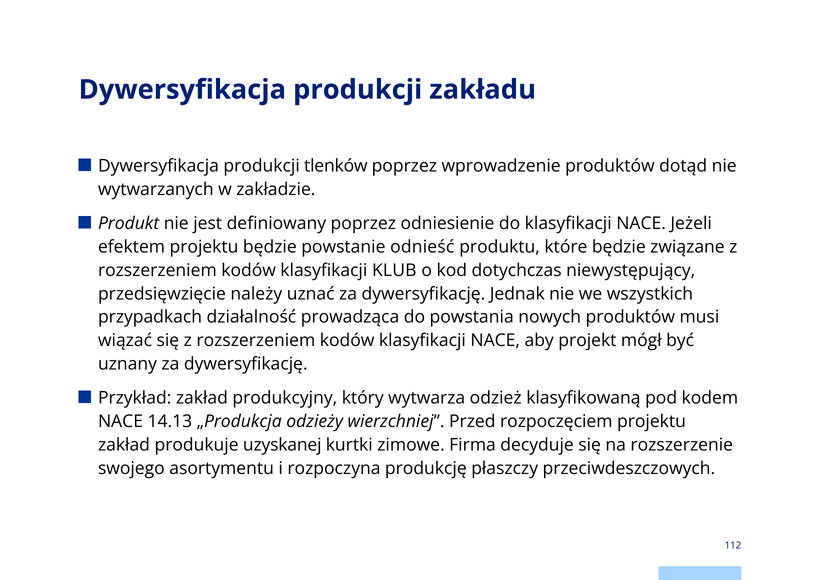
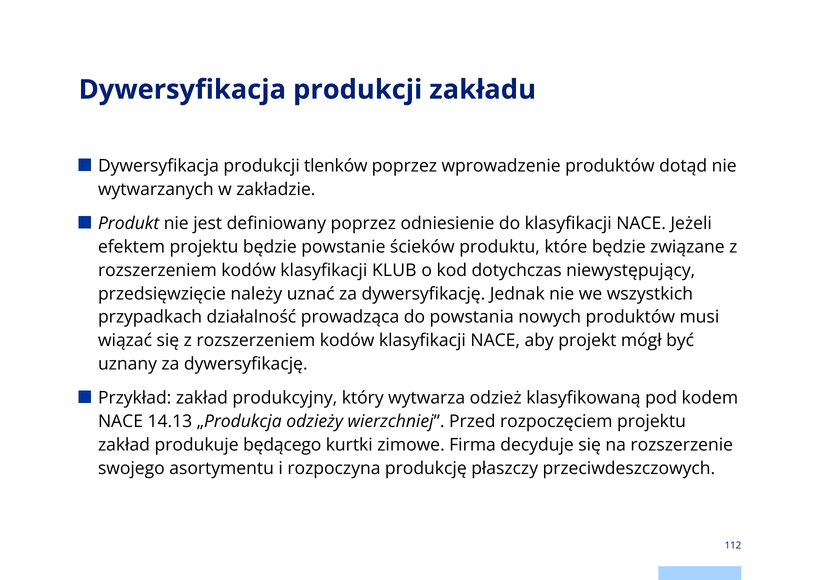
odnieść: odnieść -> ścieków (422, 247)
uzyskanej: uzyskanej -> będącego (282, 445)
